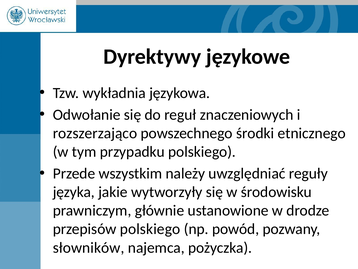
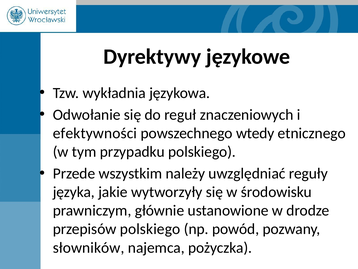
rozszerzająco: rozszerzająco -> efektywności (95, 133)
środki: środki -> wtedy (255, 133)
